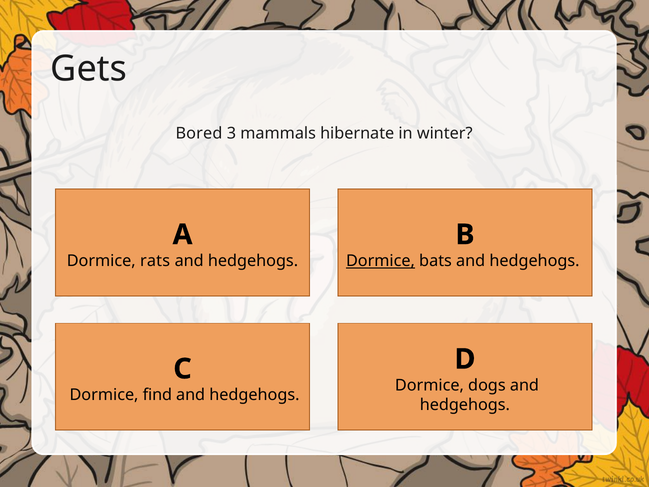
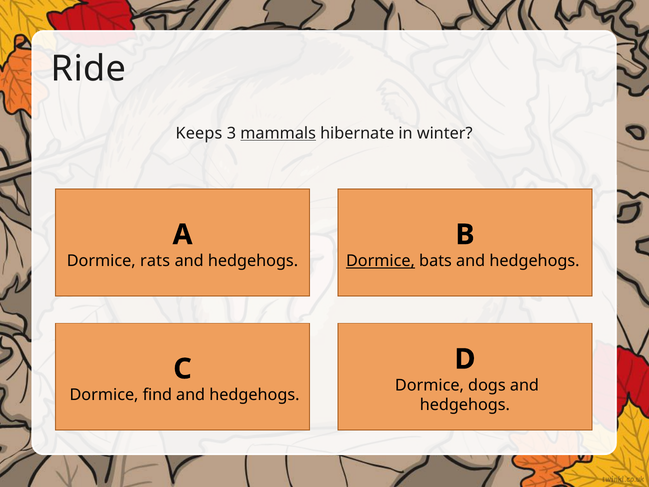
Gets: Gets -> Ride (88, 69)
Bored: Bored -> Keeps (199, 133)
mammals underline: none -> present (278, 133)
